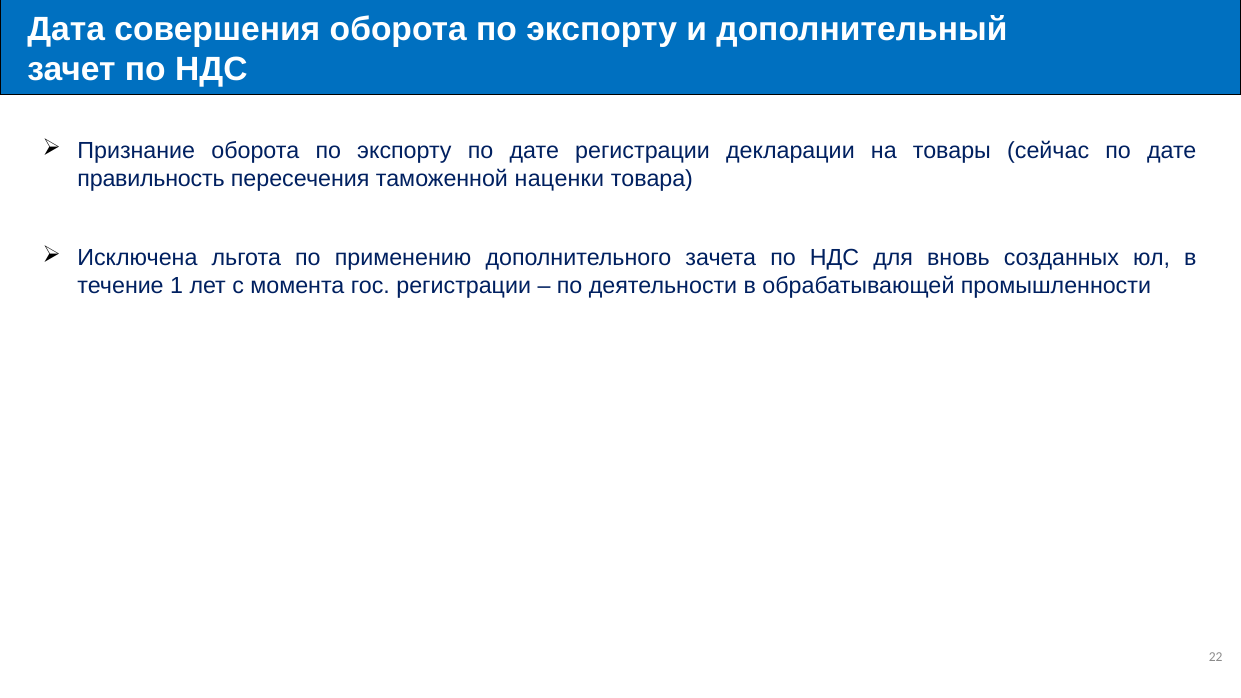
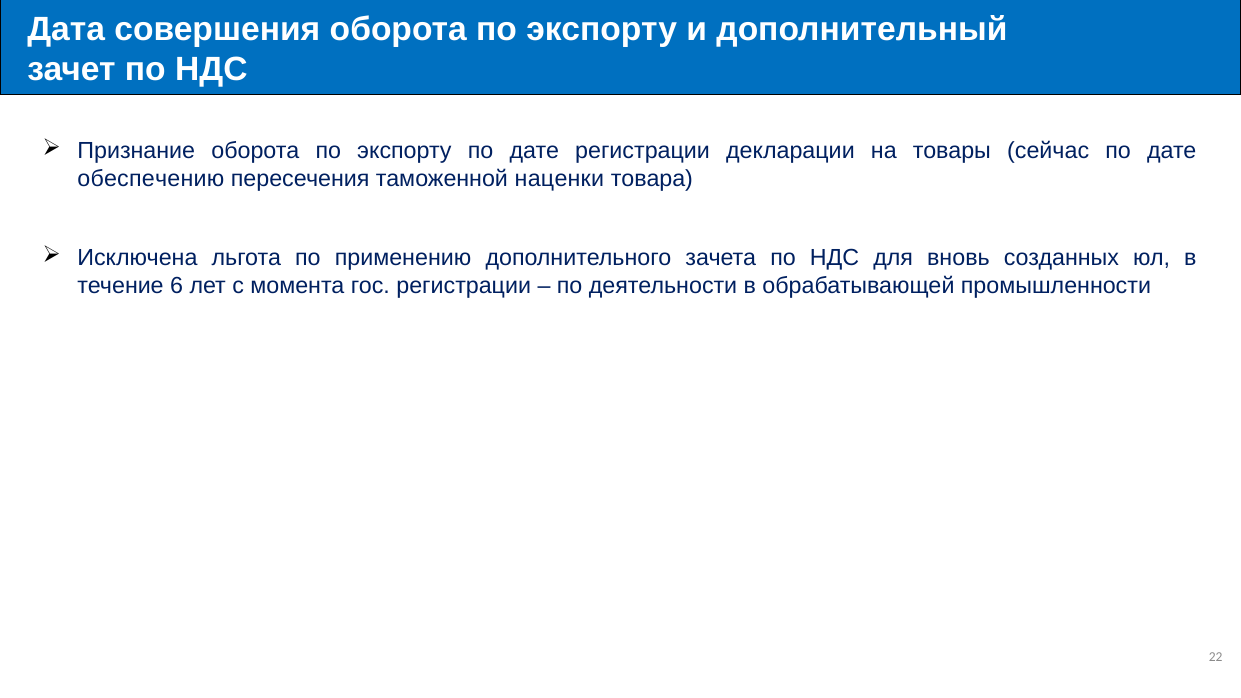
правильность: правильность -> обеспечению (151, 179)
1: 1 -> 6 (177, 286)
